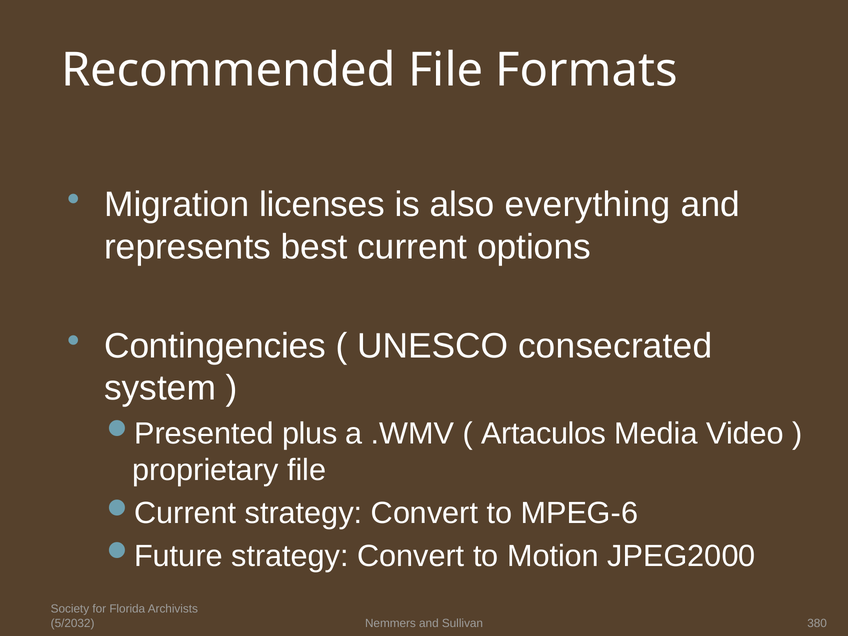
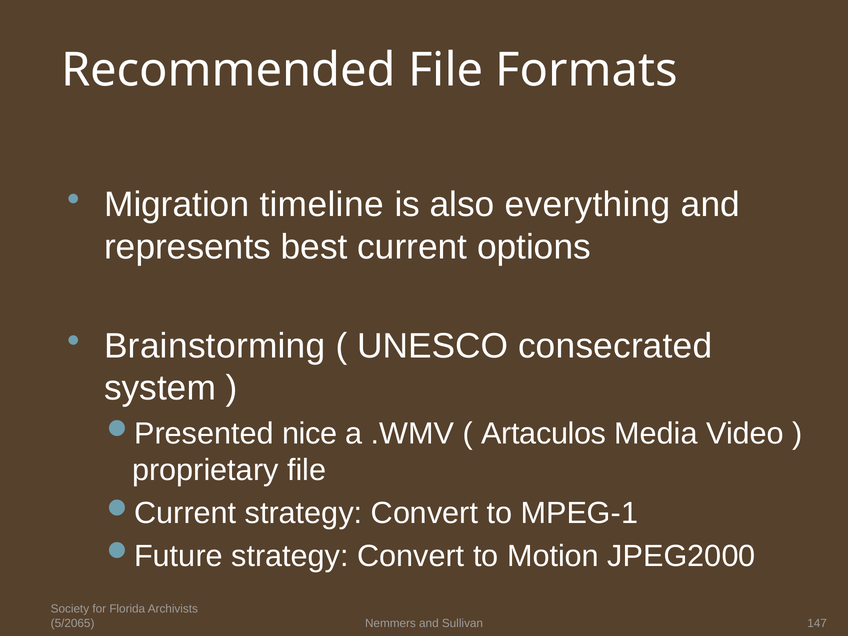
licenses: licenses -> timeline (322, 205)
Contingencies: Contingencies -> Brainstorming (215, 346)
plus: plus -> nice (310, 434)
MPEG-6: MPEG-6 -> MPEG-1 (579, 513)
5/2032: 5/2032 -> 5/2065 (73, 623)
380: 380 -> 147 (817, 623)
